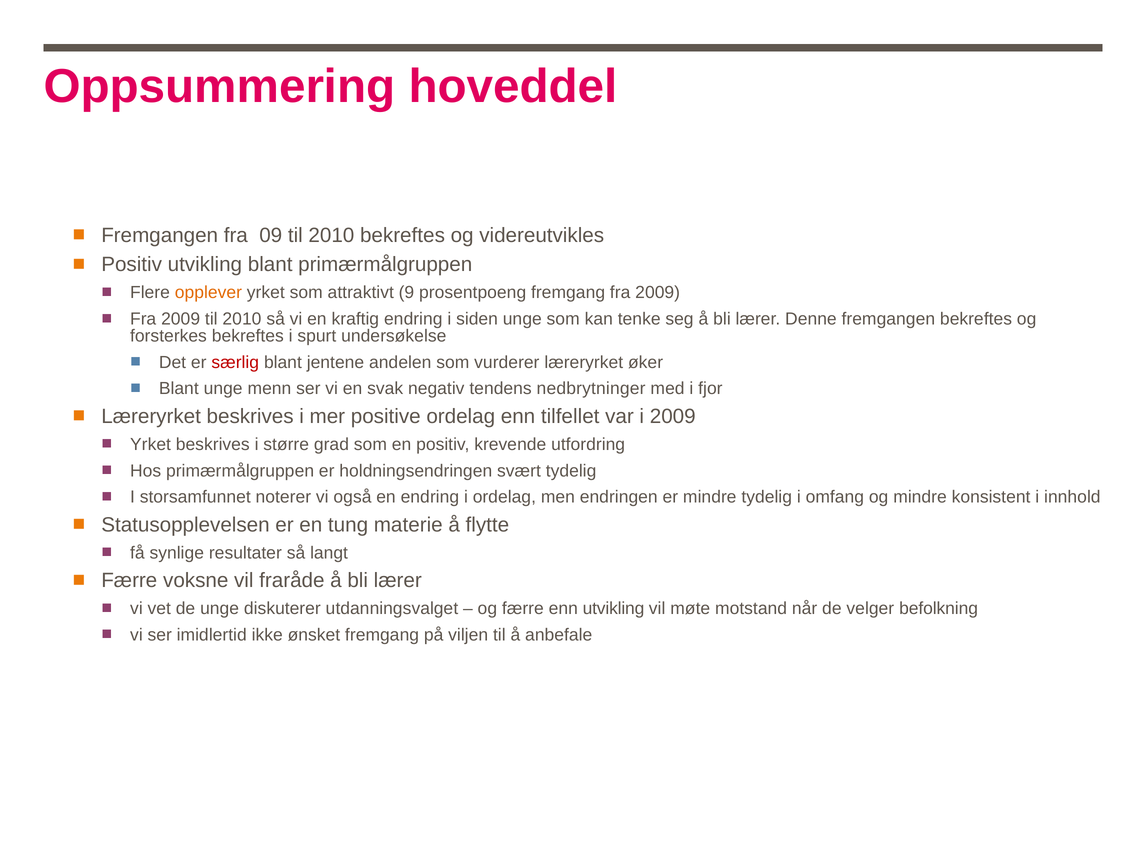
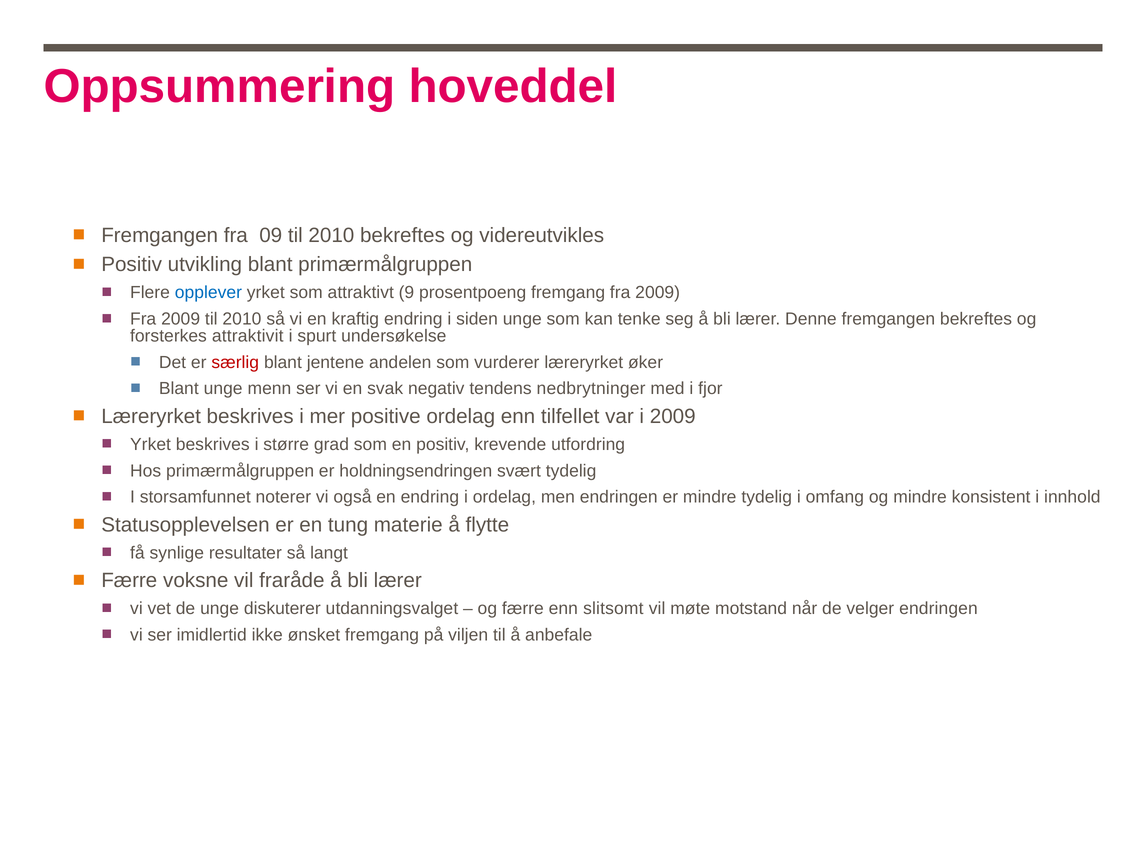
opplever colour: orange -> blue (208, 293)
forsterkes bekreftes: bekreftes -> attraktivit (248, 336)
enn utvikling: utvikling -> slitsomt (613, 608)
velger befolkning: befolkning -> endringen (938, 608)
